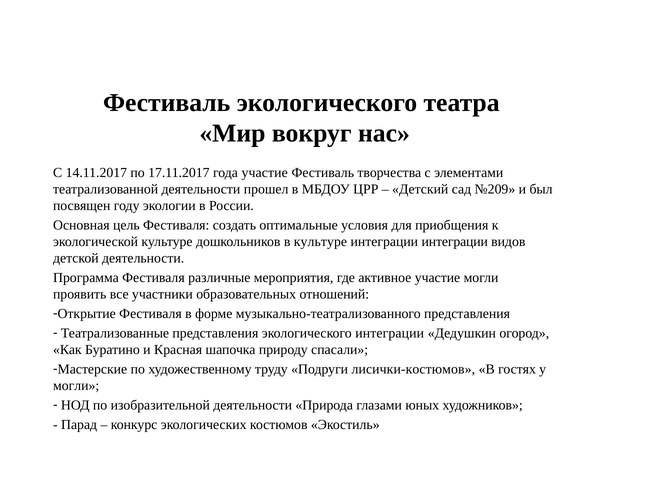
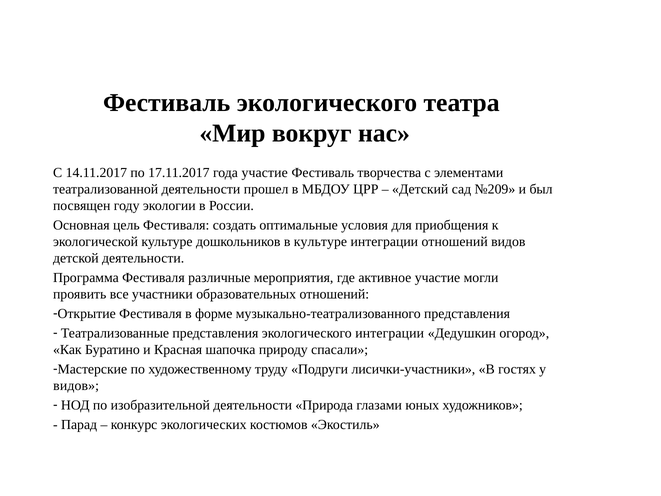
интеграции интеграции: интеграции -> отношений (455, 242)
лисички-костюмов: лисички-костюмов -> лисички-участники (413, 369)
могли: могли -> видов (76, 386)
